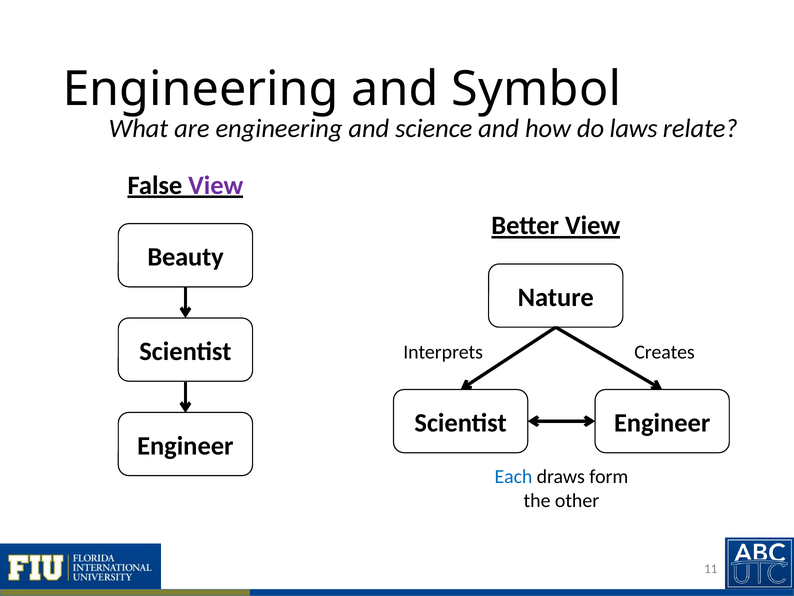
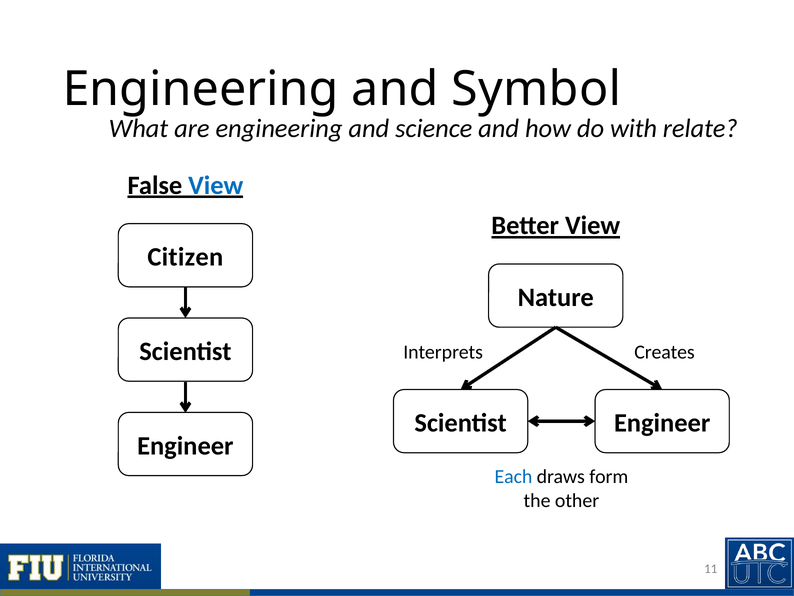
laws: laws -> with (634, 128)
View colour: purple -> blue (216, 185)
Beauty: Beauty -> Citizen (185, 257)
